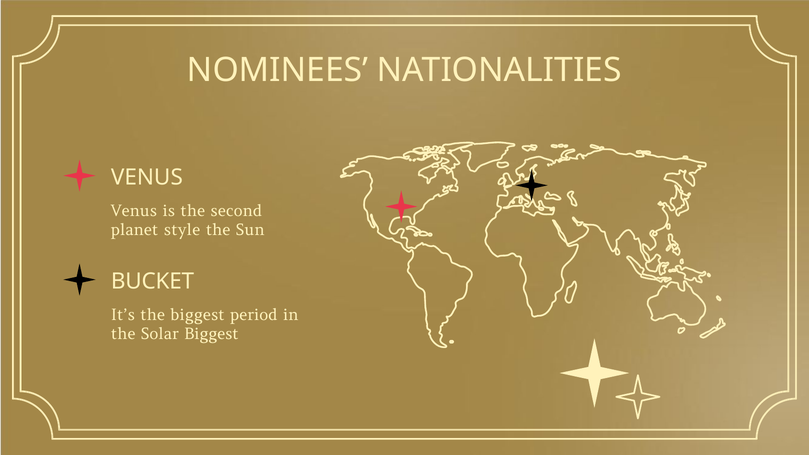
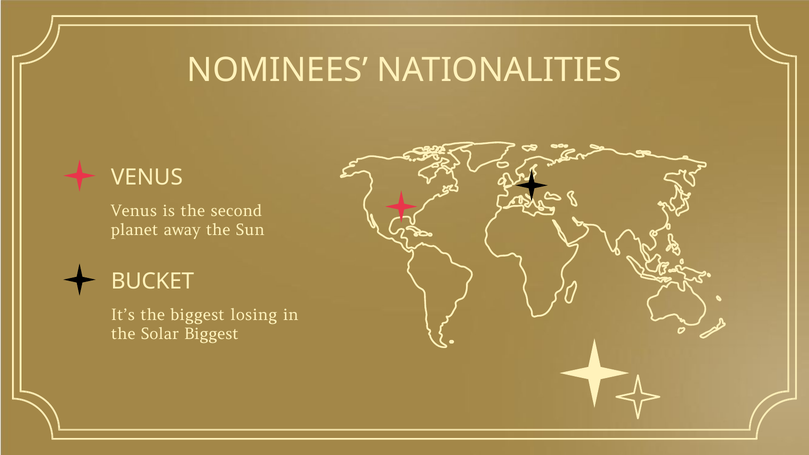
style: style -> away (182, 230)
period: period -> losing (254, 315)
